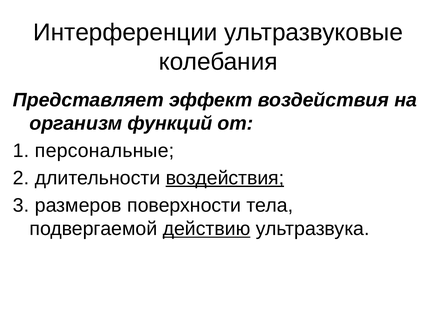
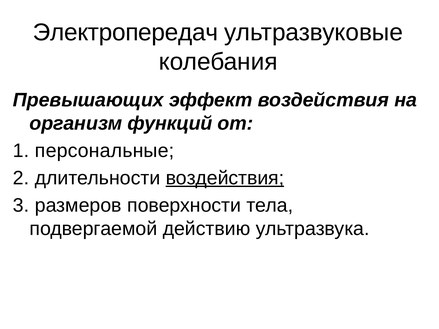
Интерференции: Интерференции -> Электропередач (126, 32)
Представляет: Представляет -> Превышающих (88, 100)
действию underline: present -> none (207, 229)
